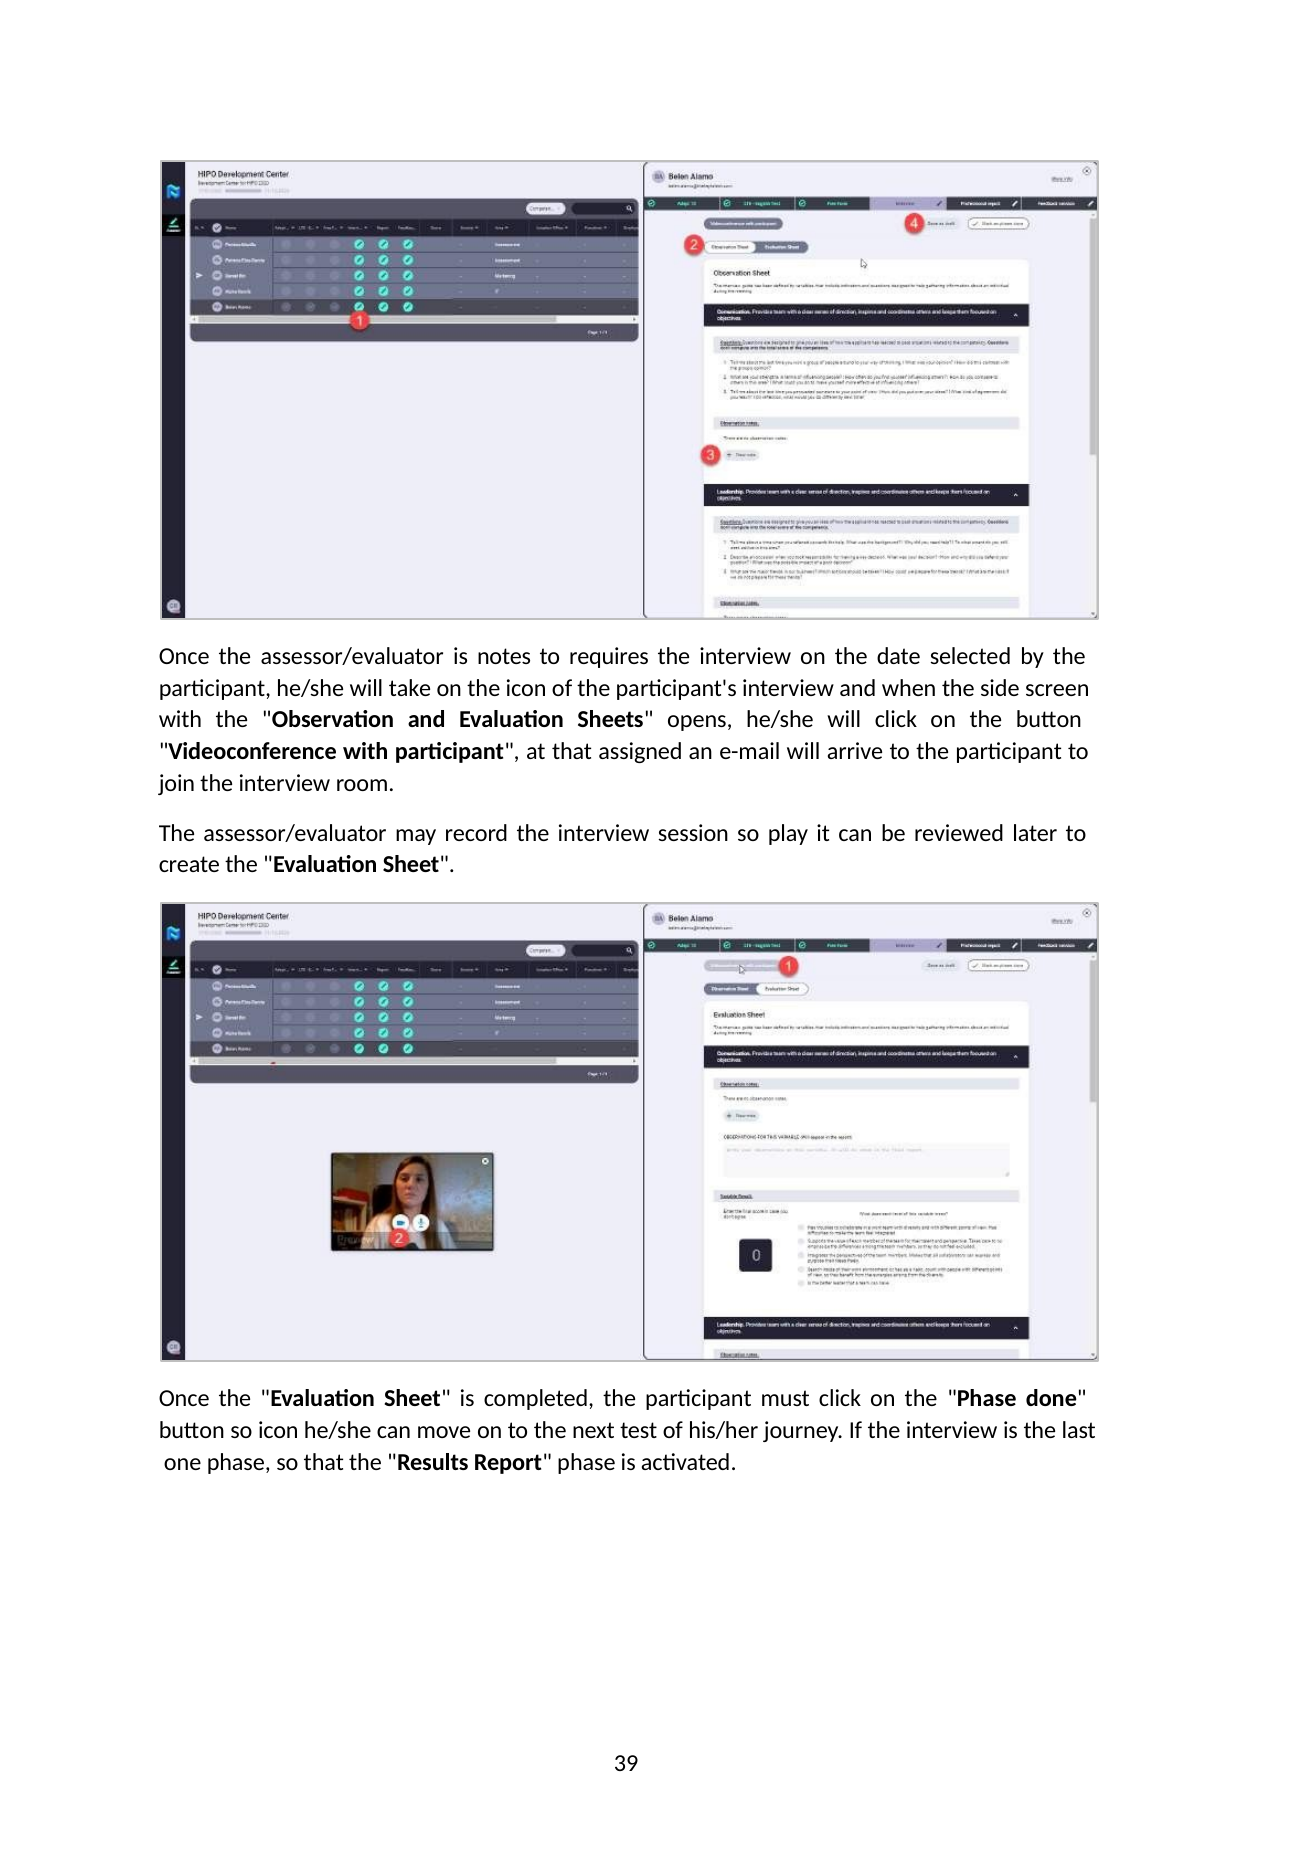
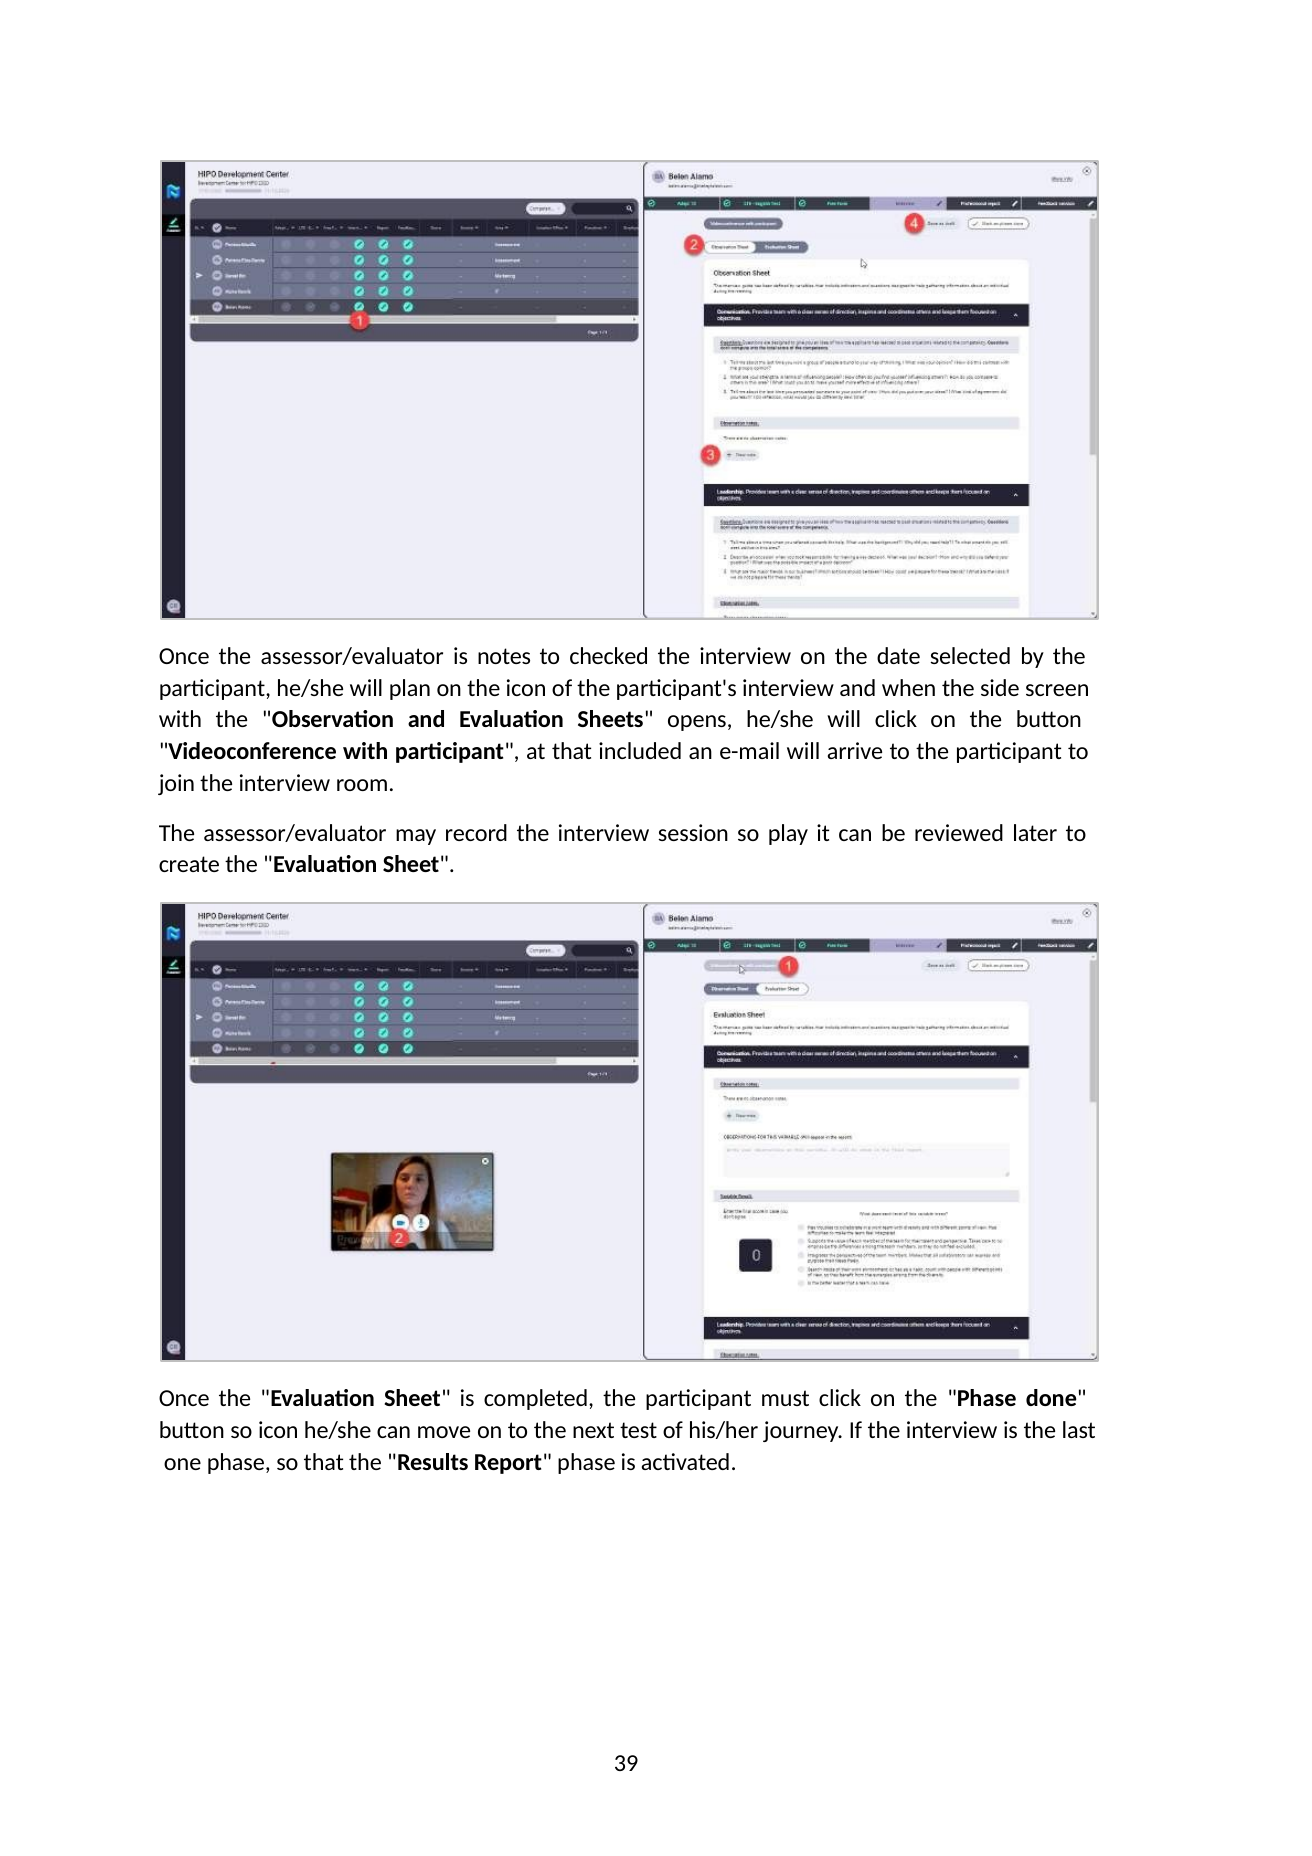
requires: requires -> checked (609, 657)
take: take -> plan (410, 689)
assigned: assigned -> included (640, 752)
